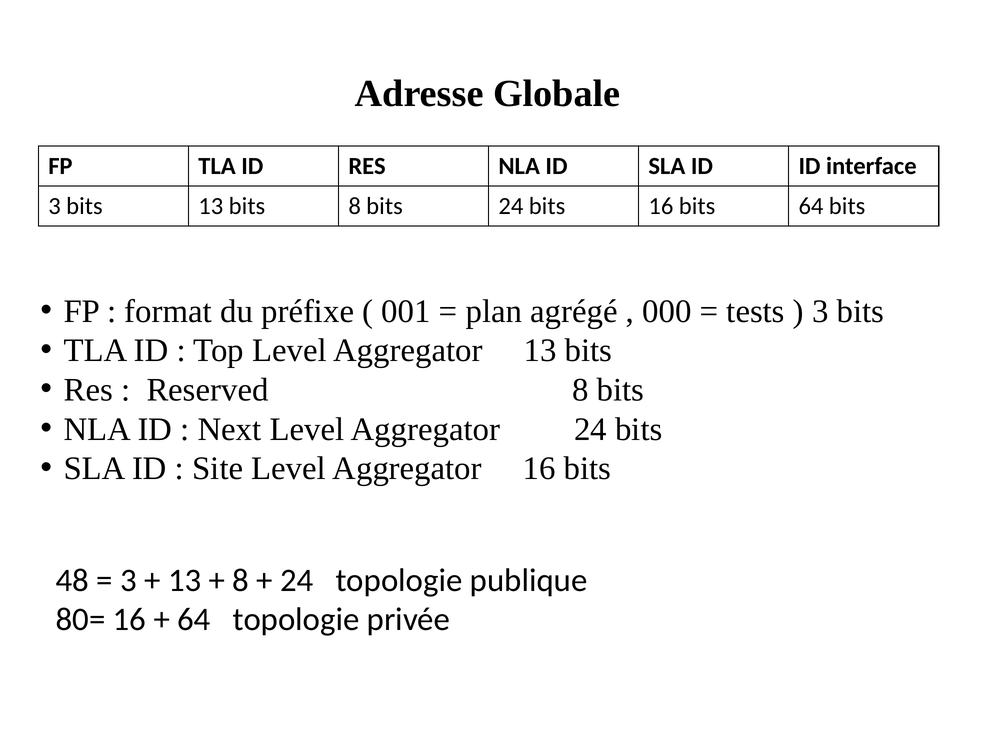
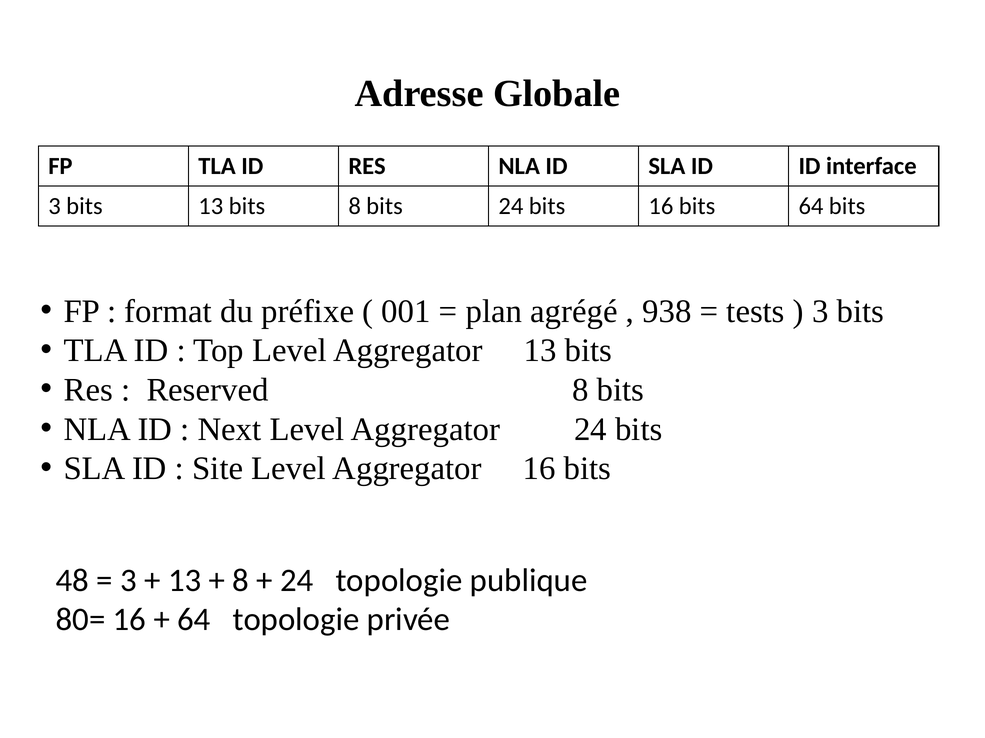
000: 000 -> 938 (667, 312)
